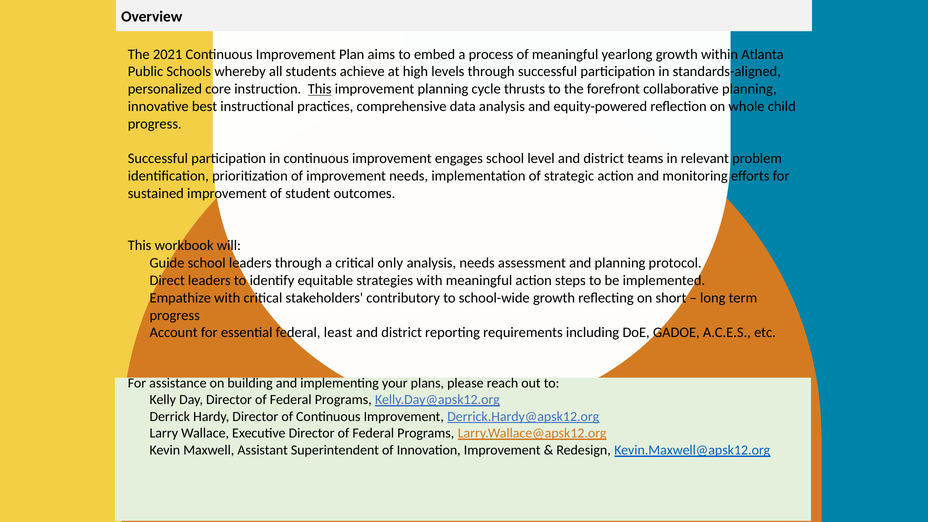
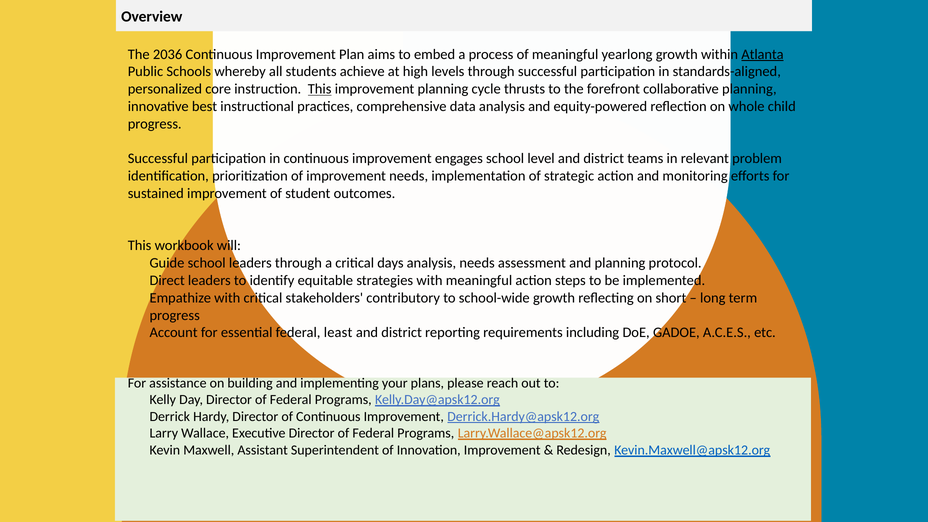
2021: 2021 -> 2036 (168, 54)
Atlanta underline: none -> present (763, 54)
only: only -> days (390, 263)
